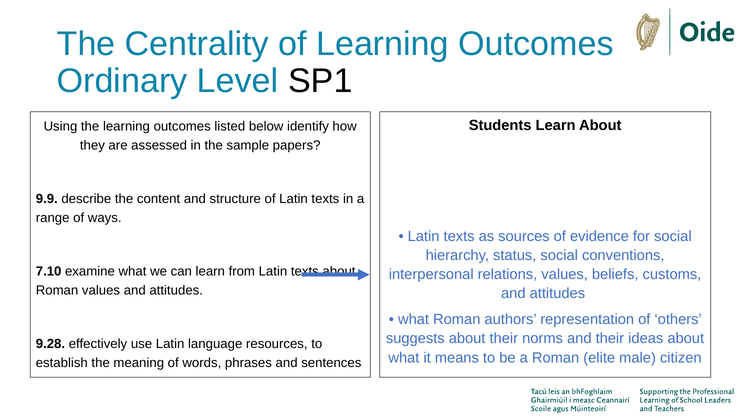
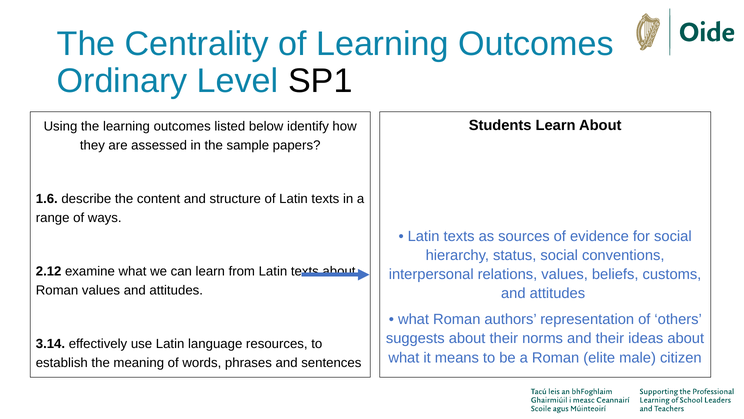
9.9: 9.9 -> 1.6 (47, 199)
7.10: 7.10 -> 2.12 (49, 271)
9.28: 9.28 -> 3.14 (50, 344)
